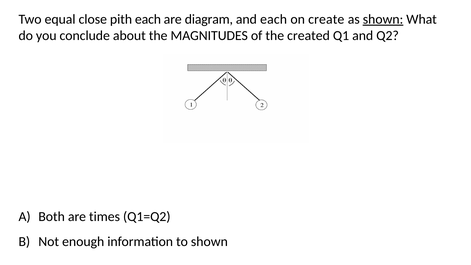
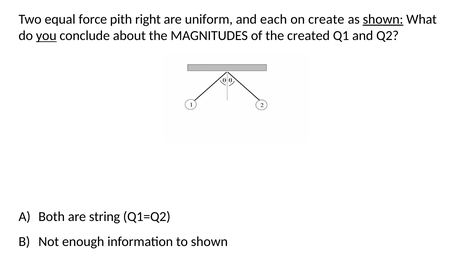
close: close -> force (93, 19)
pith each: each -> right (148, 19)
diagram: diagram -> uniform (209, 19)
you underline: none -> present (46, 36)
times: times -> string (105, 217)
